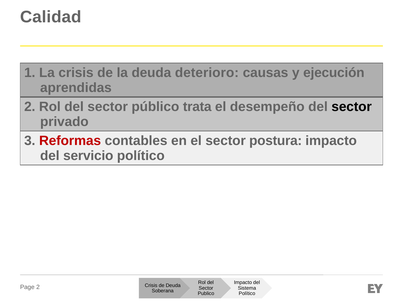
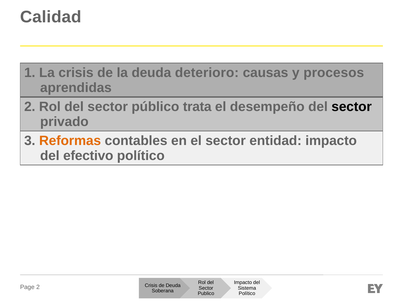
ejecución: ejecución -> procesos (334, 73)
Reformas colour: red -> orange (70, 141)
postura: postura -> entidad (276, 141)
servicio: servicio -> efectivo (88, 156)
